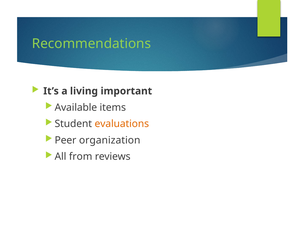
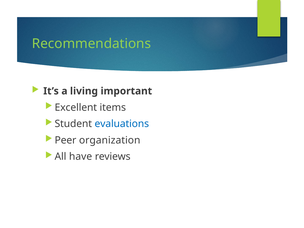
Available: Available -> Excellent (76, 107)
evaluations colour: orange -> blue (122, 124)
from: from -> have (81, 157)
